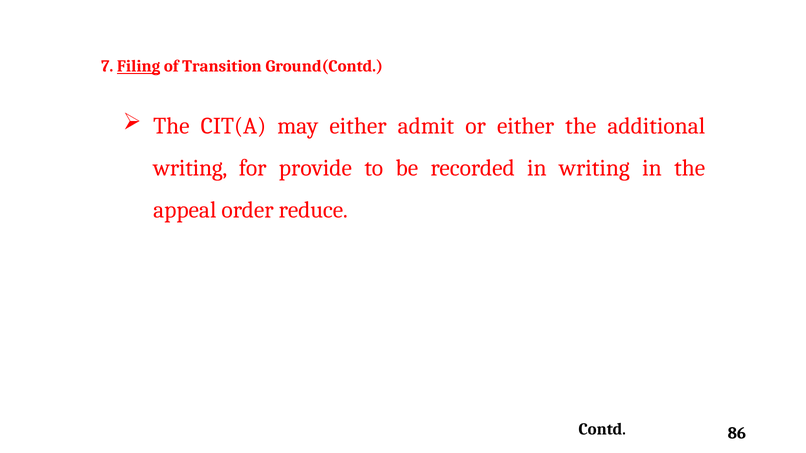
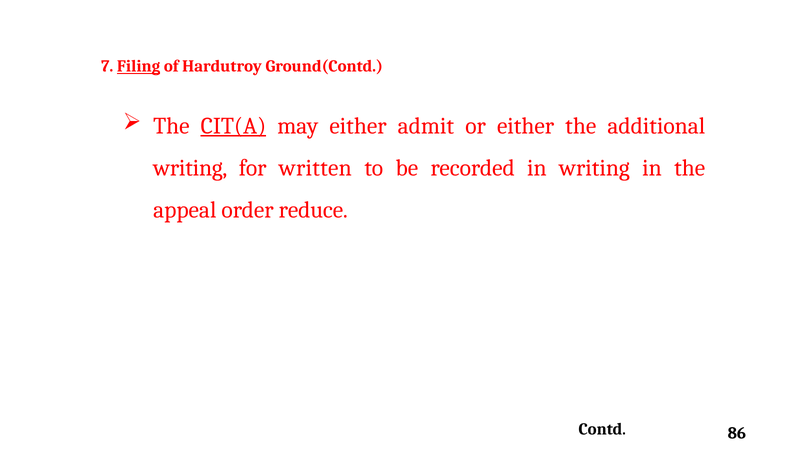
Transition: Transition -> Hardutroy (222, 66)
CIT(A underline: none -> present (233, 126)
provide: provide -> written (315, 168)
